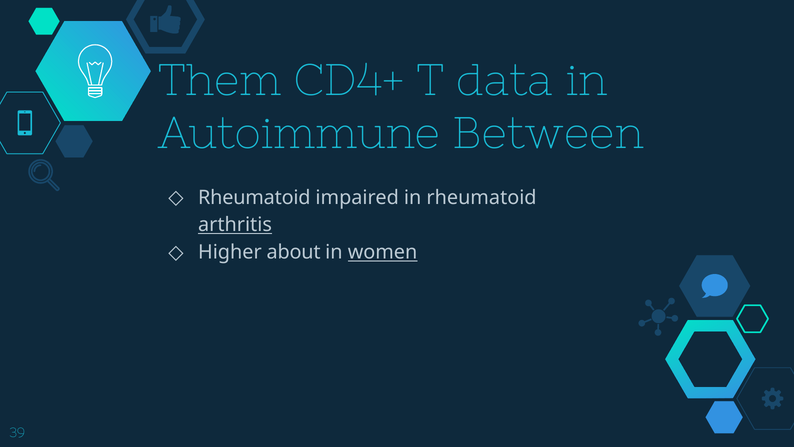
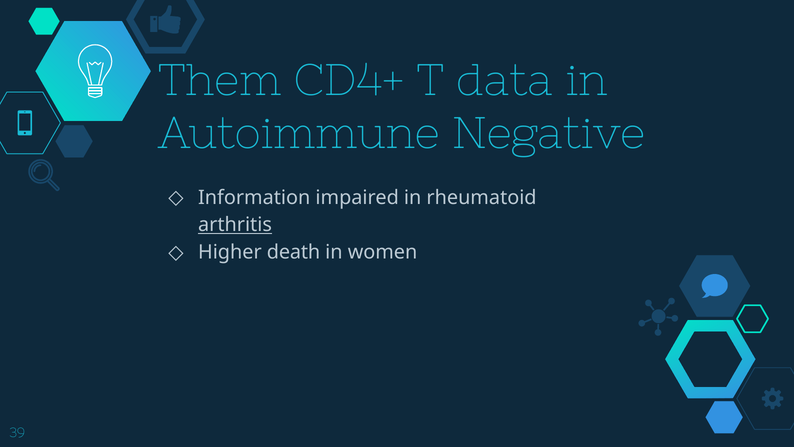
Between: Between -> Negative (549, 134)
Rheumatoid: Rheumatoid -> Information (254, 197)
about: about -> death (294, 252)
women underline: present -> none (383, 252)
